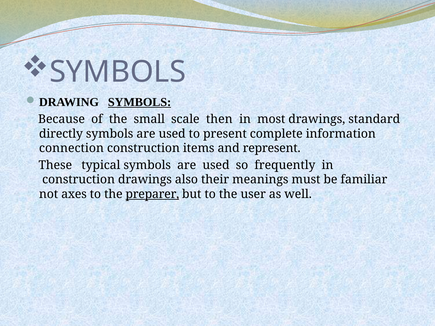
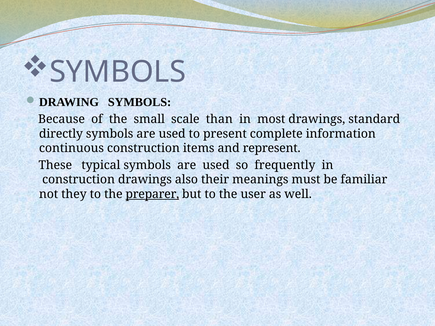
SYMBOLS underline: present -> none (140, 102)
then: then -> than (219, 119)
connection: connection -> continuous (71, 148)
axes: axes -> they (74, 194)
